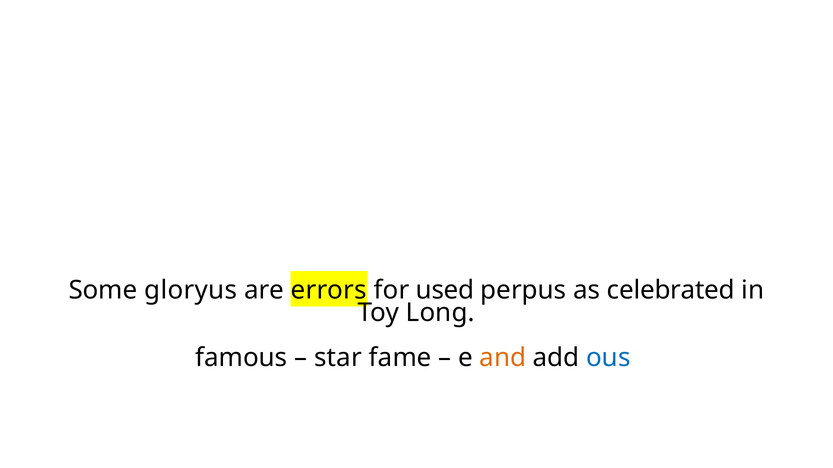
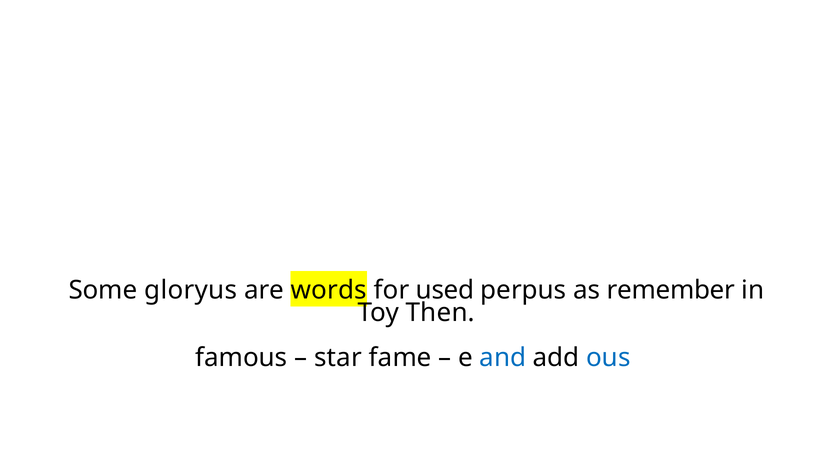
errors: errors -> words (329, 291)
celebrated: celebrated -> remember (671, 291)
Long: Long -> Then (440, 313)
and colour: orange -> blue (503, 358)
